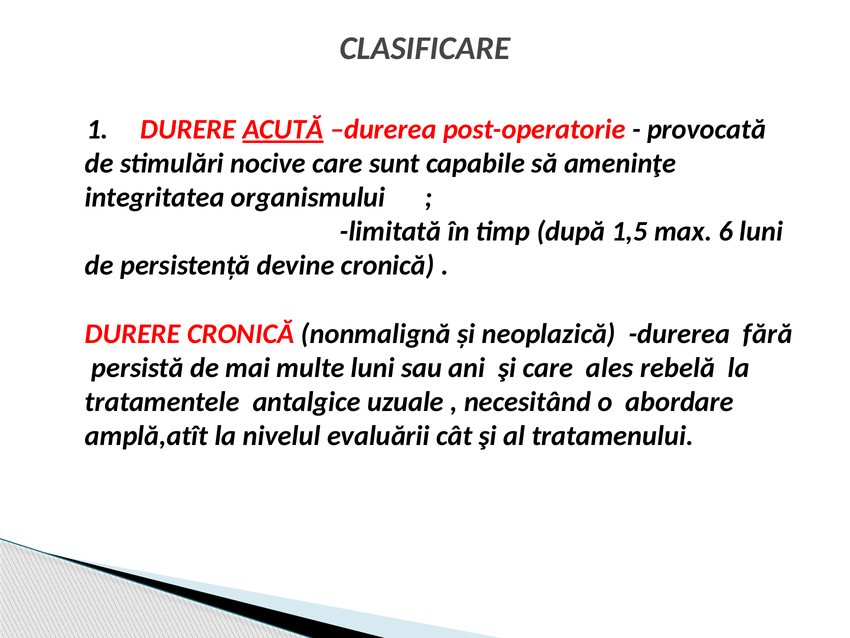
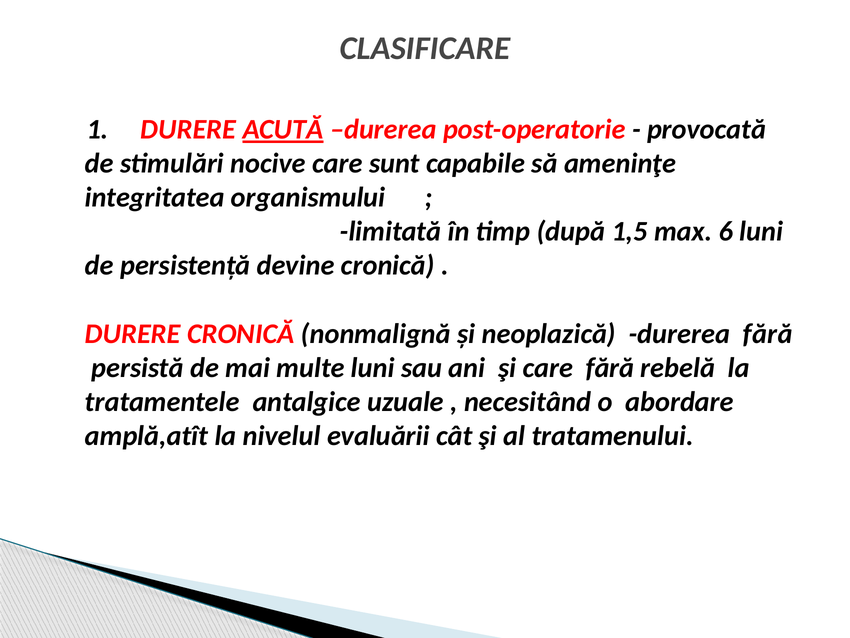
care ales: ales -> fără (610, 367)
